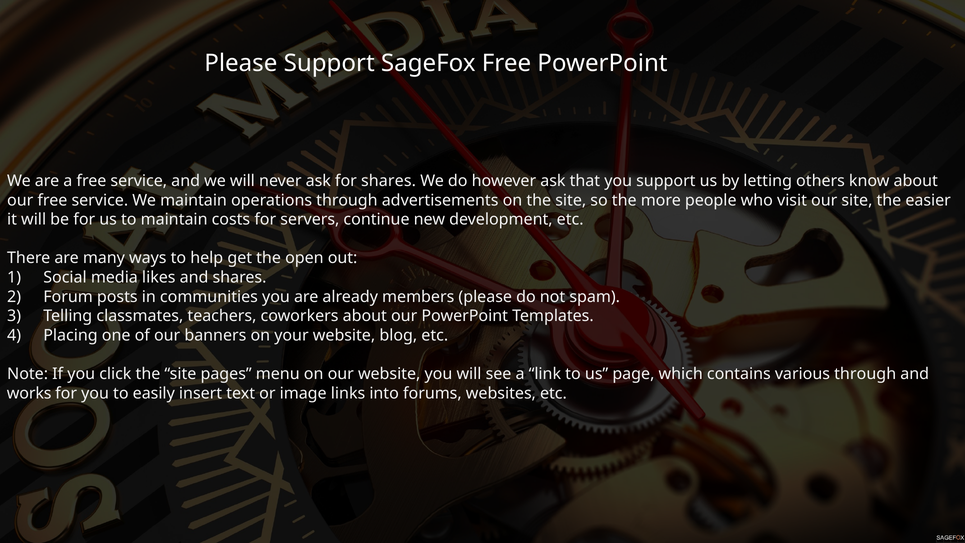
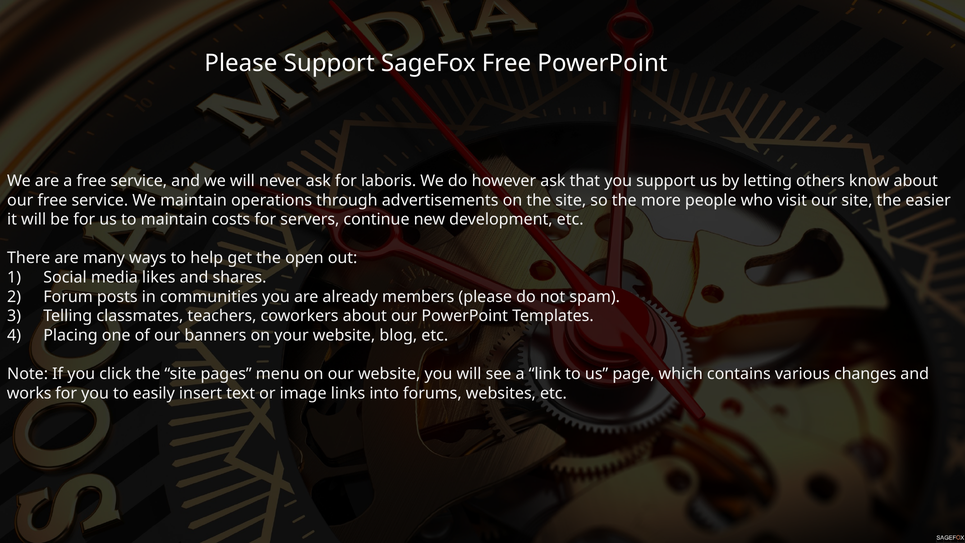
for shares: shares -> laboris (389, 181)
various through: through -> changes (865, 374)
